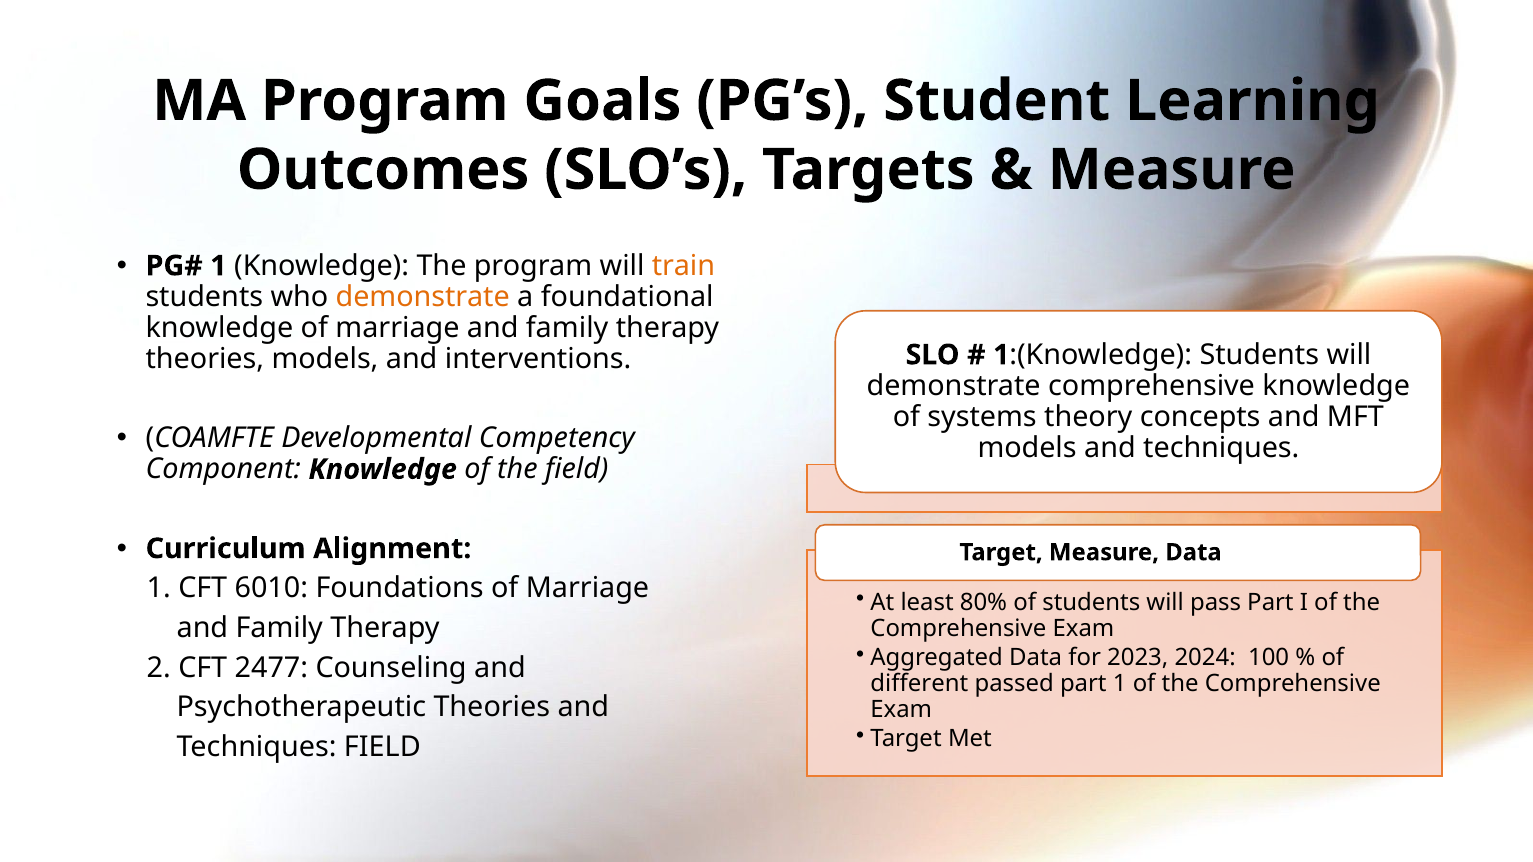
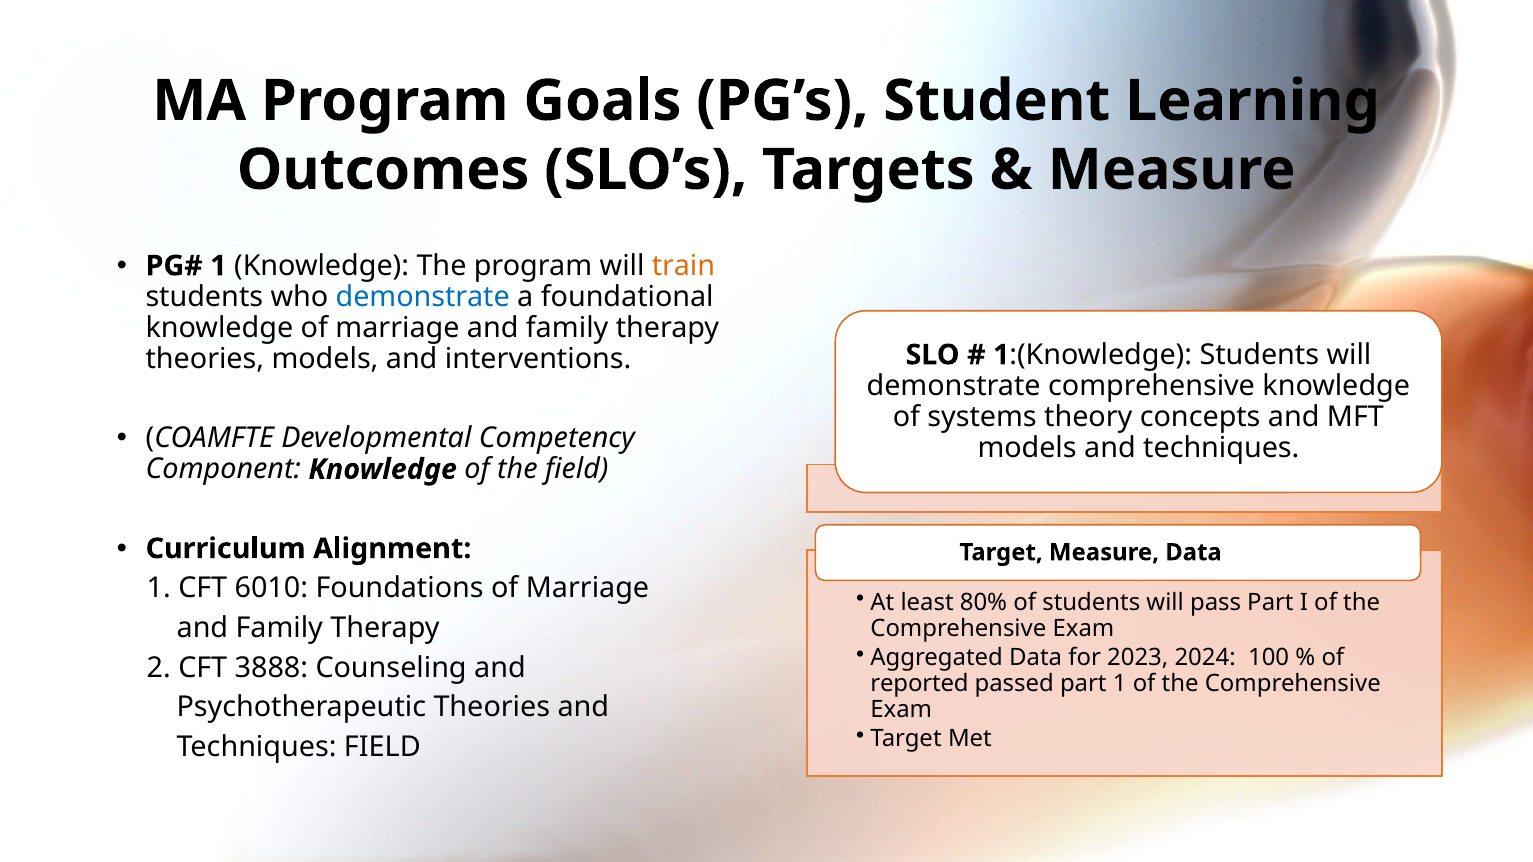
demonstrate colour: orange -> blue (423, 297)
2477: 2477 -> 3888 (271, 668)
different: different -> reported (920, 684)
